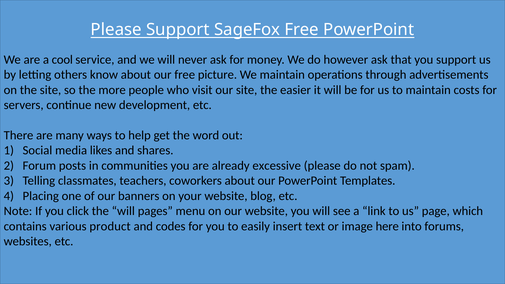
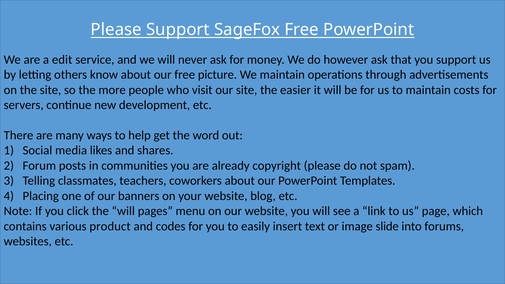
cool: cool -> edit (62, 60)
excessive: excessive -> copyright (277, 166)
here: here -> slide (387, 226)
